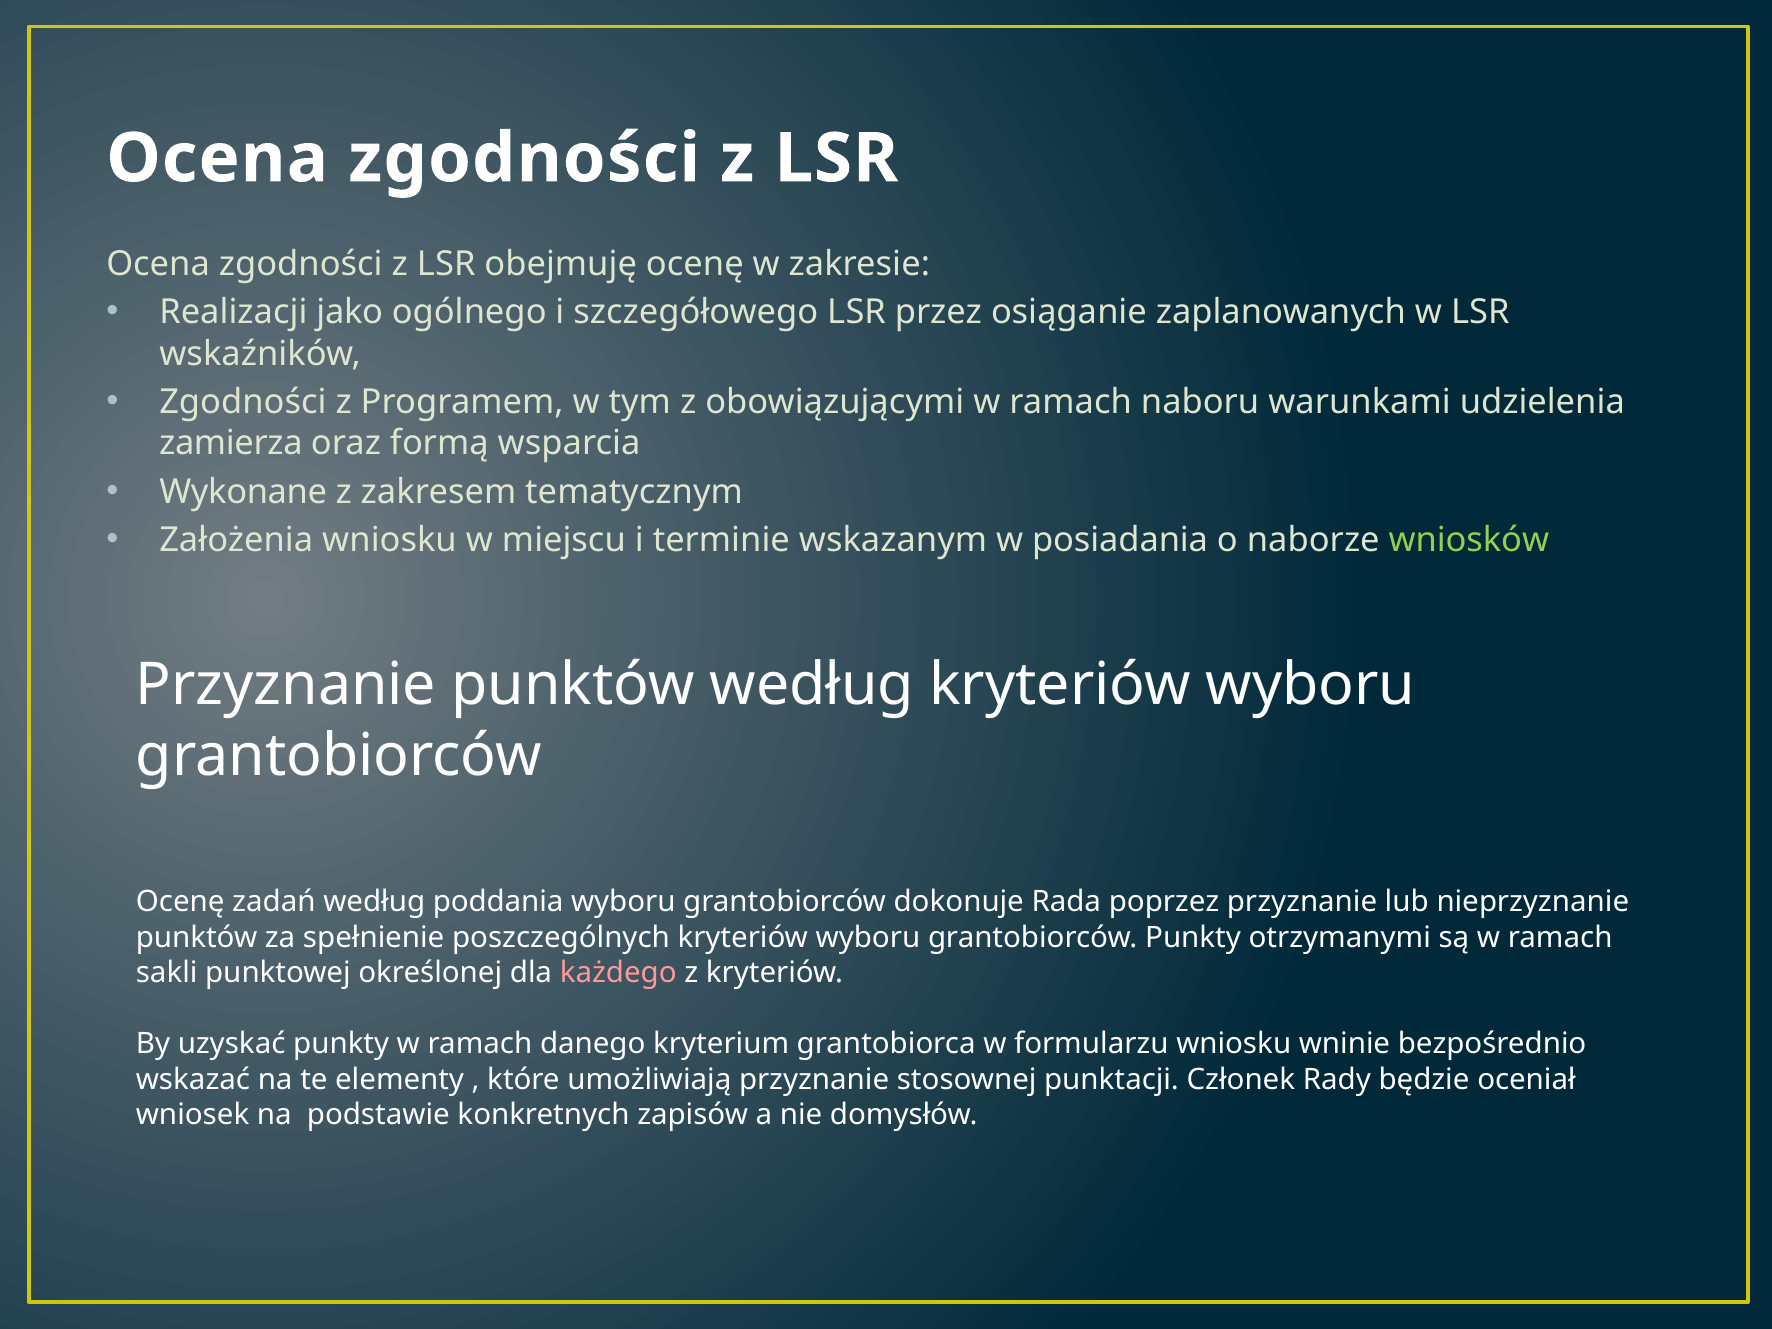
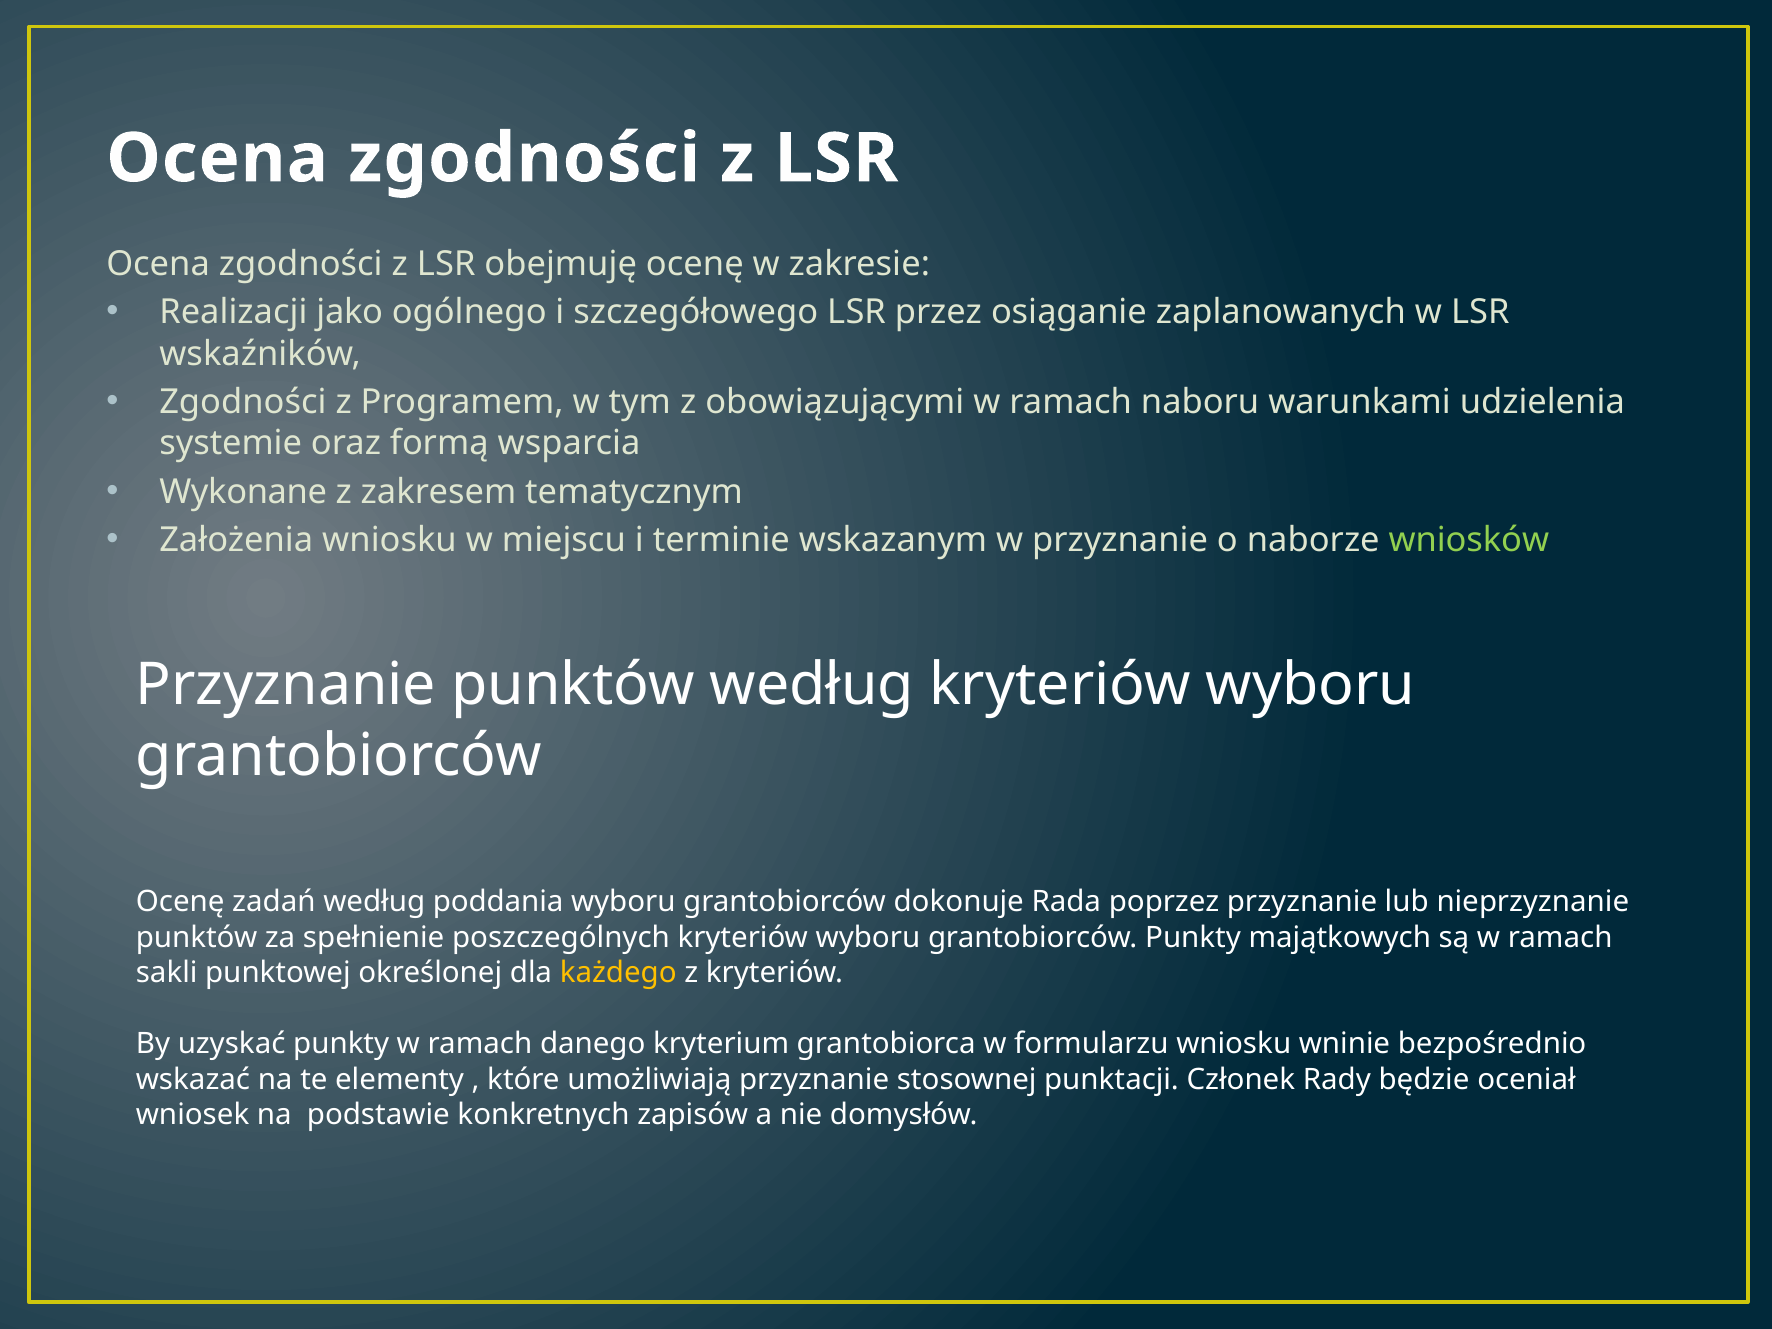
zamierza: zamierza -> systemie (231, 443)
w posiadania: posiadania -> przyznanie (1120, 540)
otrzymanymi: otrzymanymi -> majątkowych (1340, 938)
każdego colour: pink -> yellow (618, 973)
